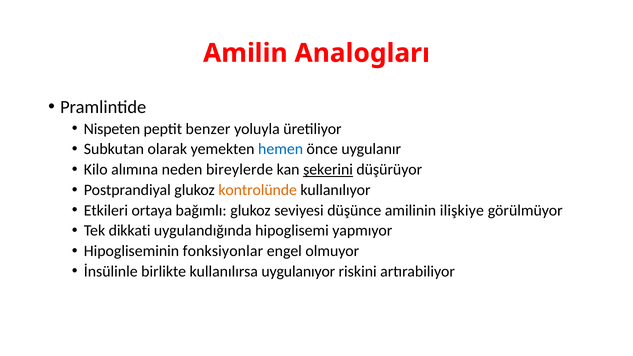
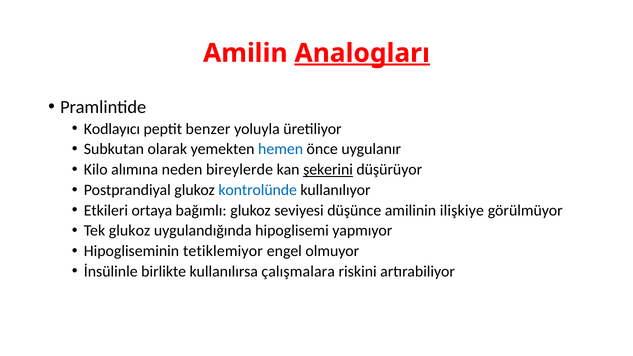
Analogları underline: none -> present (362, 53)
Nispeten: Nispeten -> Kodlayıcı (112, 129)
kontrolünde colour: orange -> blue (258, 190)
Tek dikkati: dikkati -> glukoz (130, 231)
fonksiyonlar: fonksiyonlar -> tetiklemiyor (223, 251)
uygulanıyor: uygulanıyor -> çalışmalara (298, 271)
